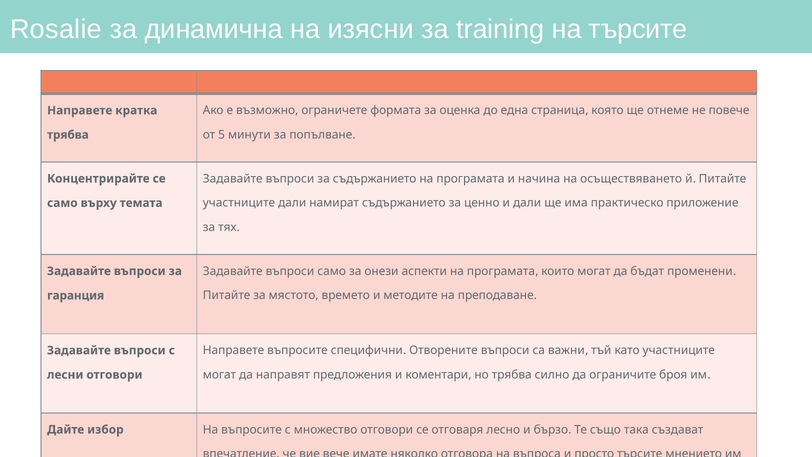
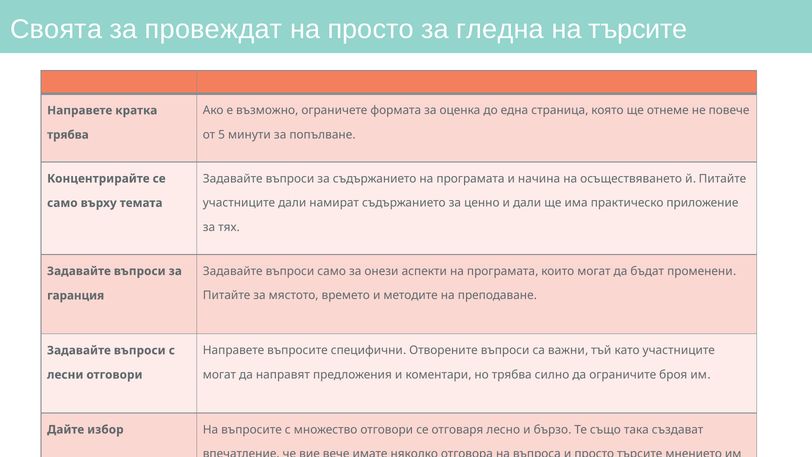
Rosalie: Rosalie -> Своята (56, 29)
динамична: динамична -> провеждат (214, 29)
на изясни: изясни -> просто (371, 29)
training: training -> гледна (500, 29)
